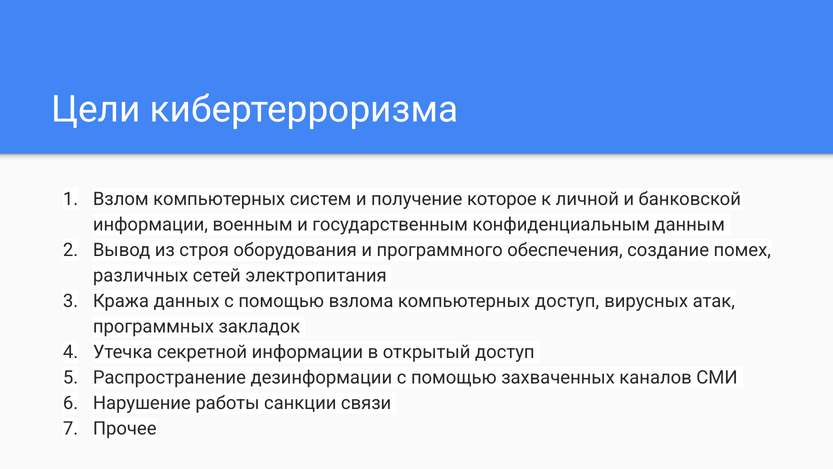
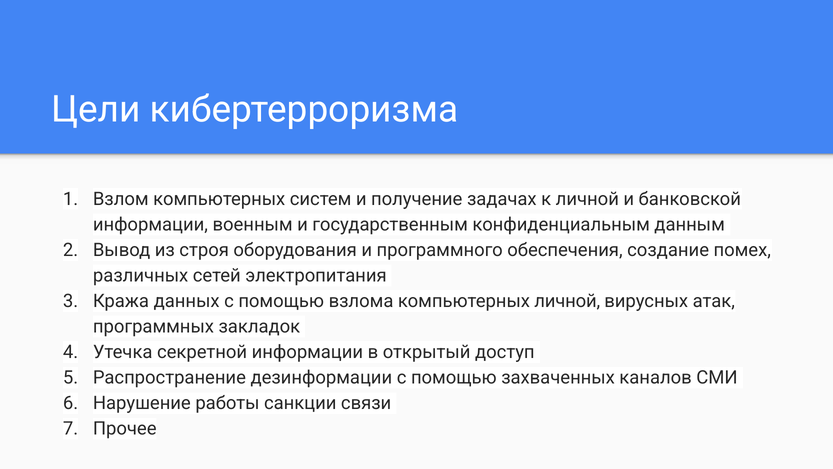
которое: которое -> задачах (502, 199)
компьютерных доступ: доступ -> личной (567, 301)
